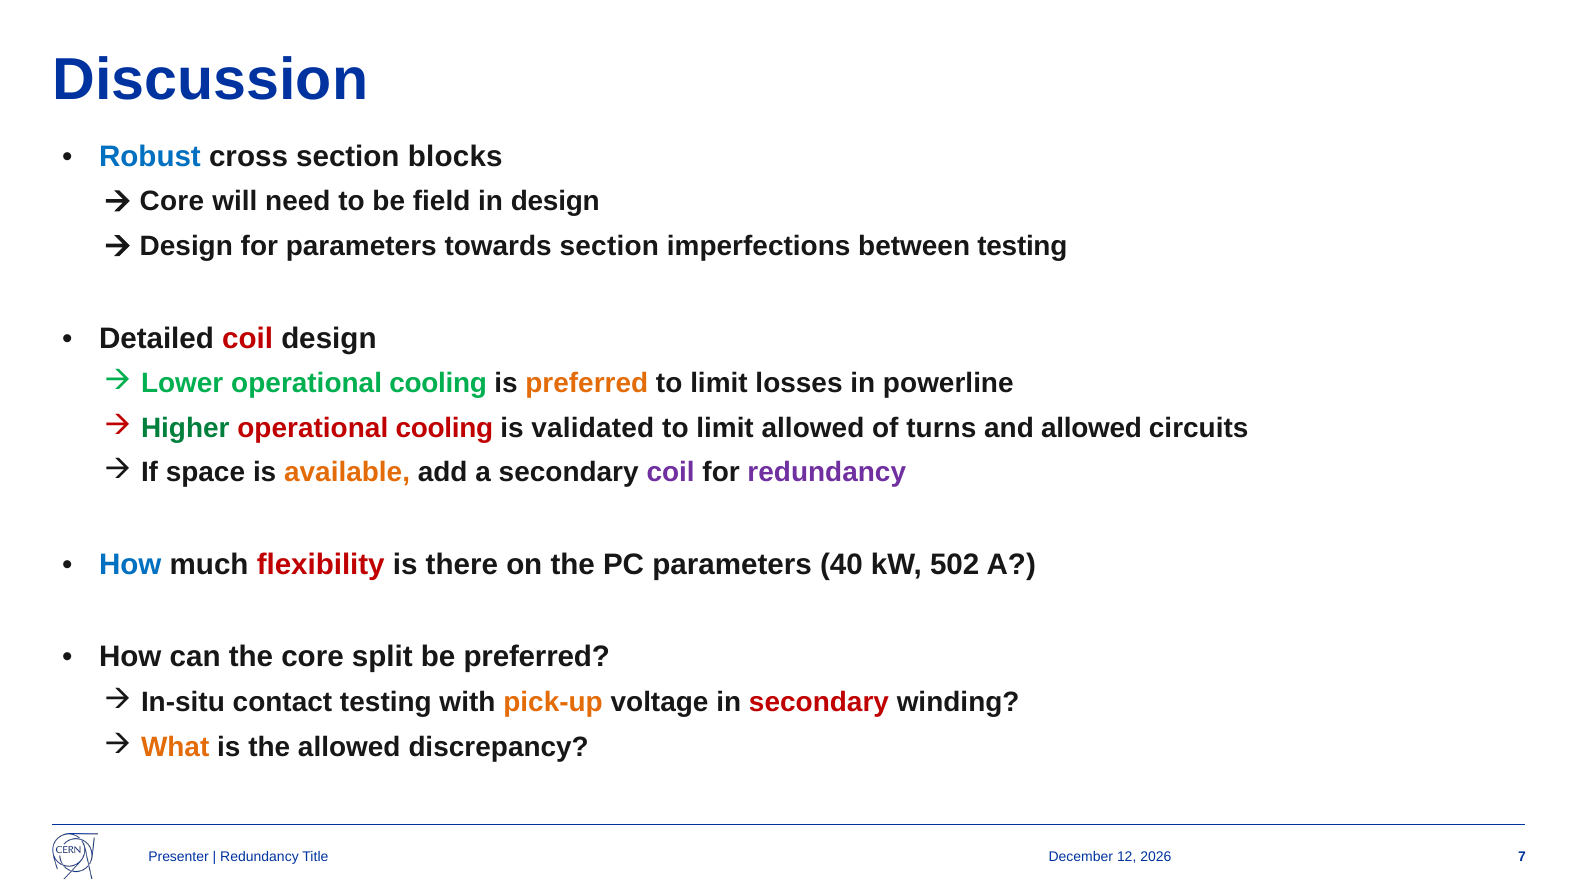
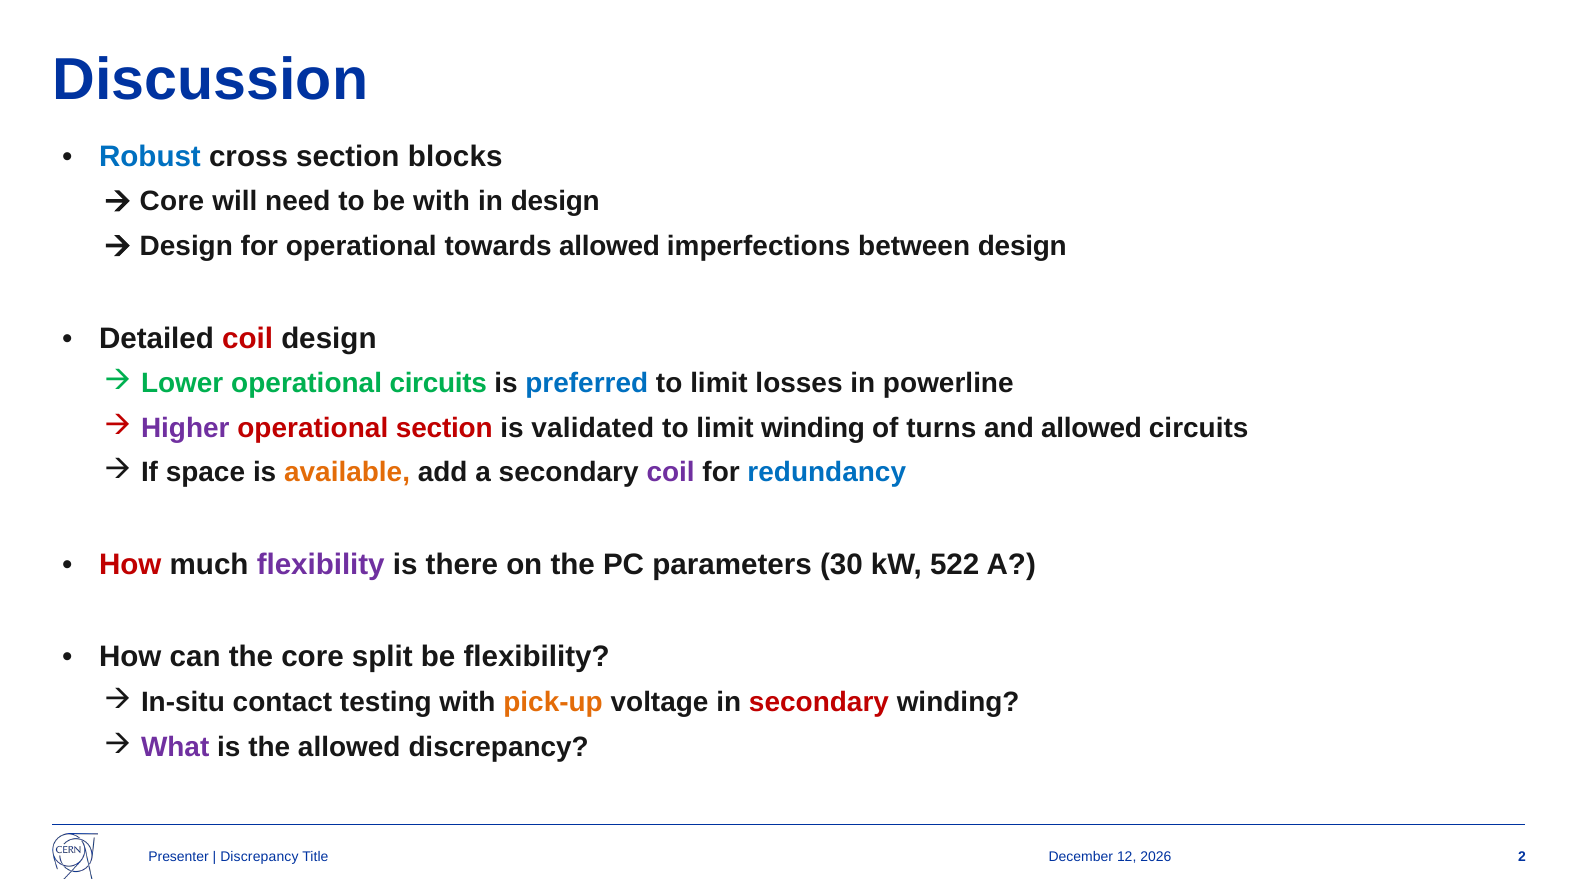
be field: field -> with (441, 202)
for parameters: parameters -> operational (361, 246)
towards section: section -> allowed (610, 246)
between testing: testing -> design (1022, 246)
Lower operational cooling: cooling -> circuits (438, 384)
preferred colour: orange -> blue (587, 384)
Higher colour: green -> purple (185, 428)
cooling: cooling -> section (444, 428)
limit allowed: allowed -> winding (813, 428)
redundancy colour: purple -> blue (827, 473)
How colour: blue -> red (130, 564)
flexibility colour: red -> purple (321, 564)
40: 40 -> 30 (841, 564)
502: 502 -> 522 (955, 564)
be preferred: preferred -> flexibility (537, 657)
What colour: orange -> purple (175, 747)
Redundancy: Redundancy -> Discrepancy (259, 856)
7: 7 -> 2 (1522, 856)
